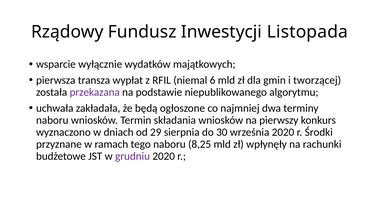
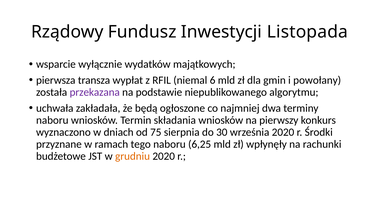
tworzącej: tworzącej -> powołany (317, 80)
29: 29 -> 75 (156, 132)
8,25: 8,25 -> 6,25 (200, 144)
grudniu colour: purple -> orange (133, 156)
